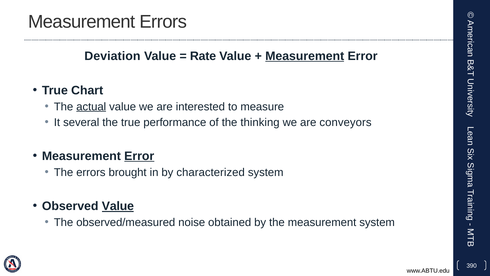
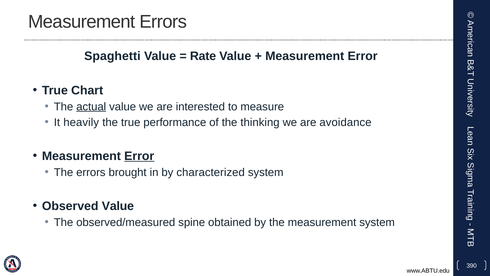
Deviation: Deviation -> Spaghetti (112, 56)
Measurement underline: present -> none (305, 56)
several: several -> heavily (81, 122)
conveyors: conveyors -> avoidance (346, 122)
Value underline: present -> none (118, 206)
noise: noise -> spine (192, 222)
